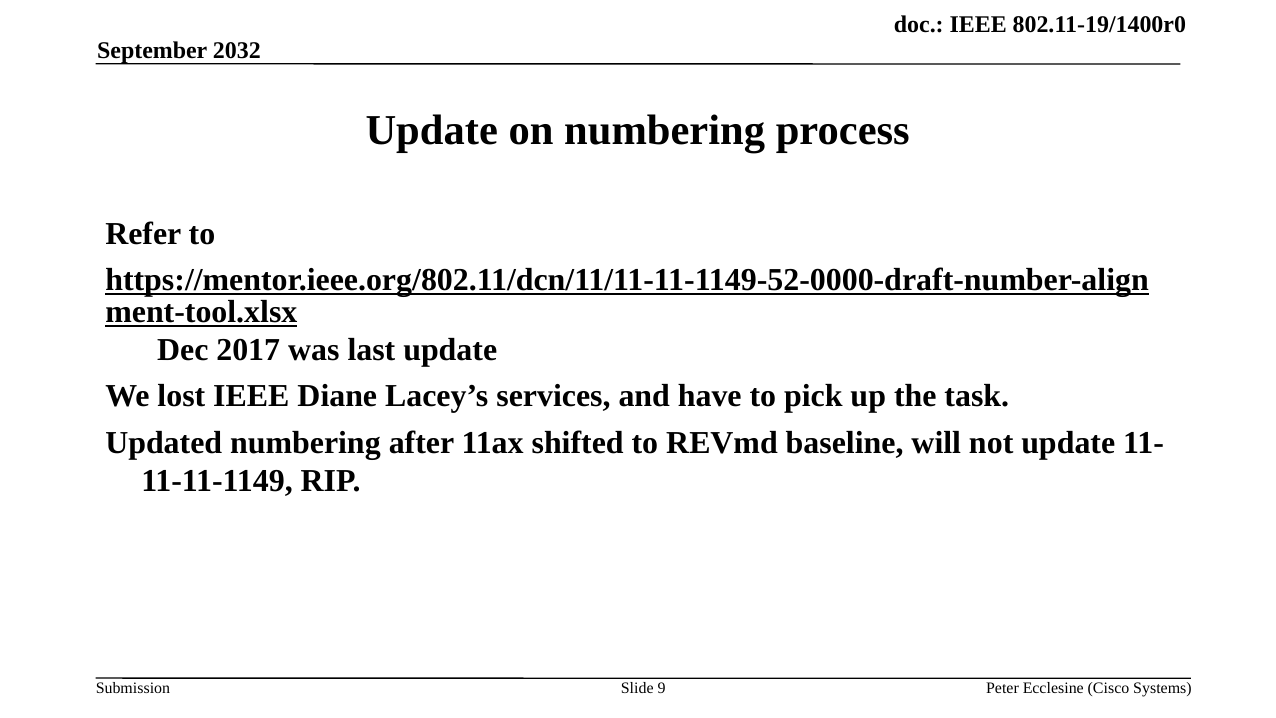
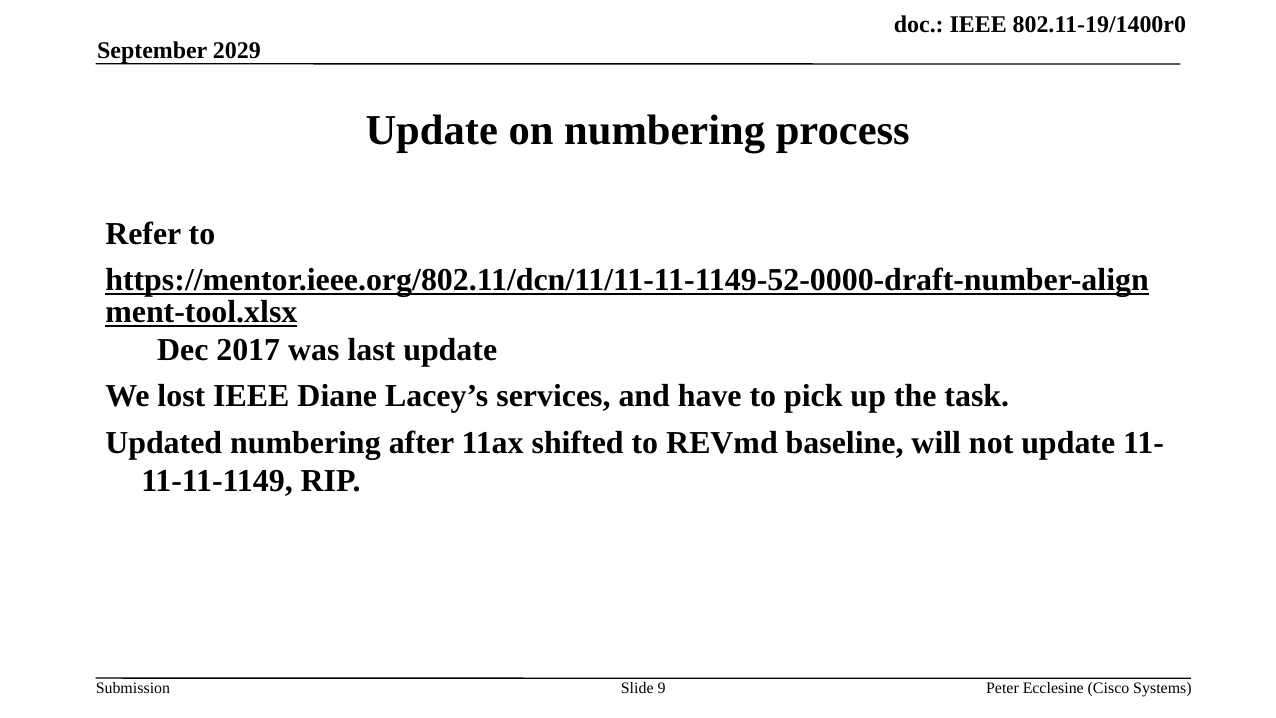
2032: 2032 -> 2029 (237, 51)
